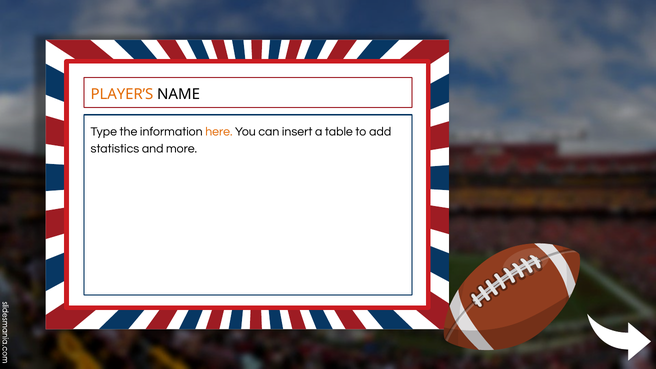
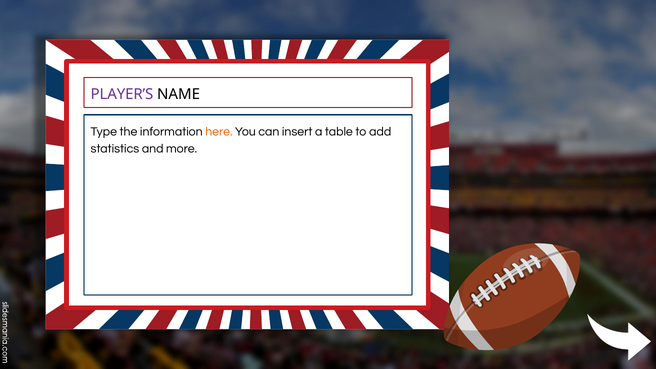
PLAYER’S colour: orange -> purple (122, 94)
